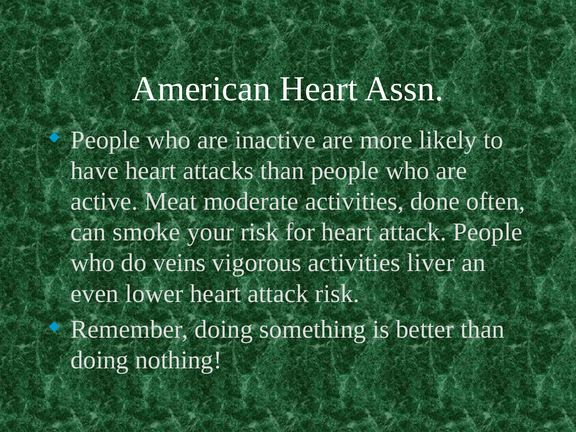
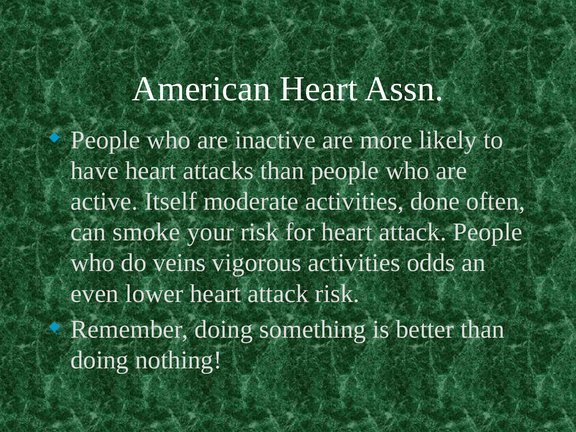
Meat: Meat -> Itself (171, 201)
liver: liver -> odds (431, 263)
